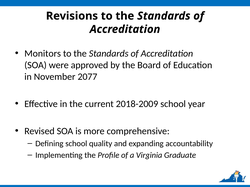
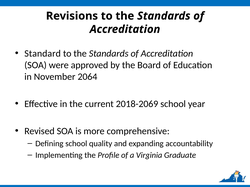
Monitors: Monitors -> Standard (43, 54)
2077: 2077 -> 2064 (87, 77)
2018-2009: 2018-2009 -> 2018-2069 (137, 104)
